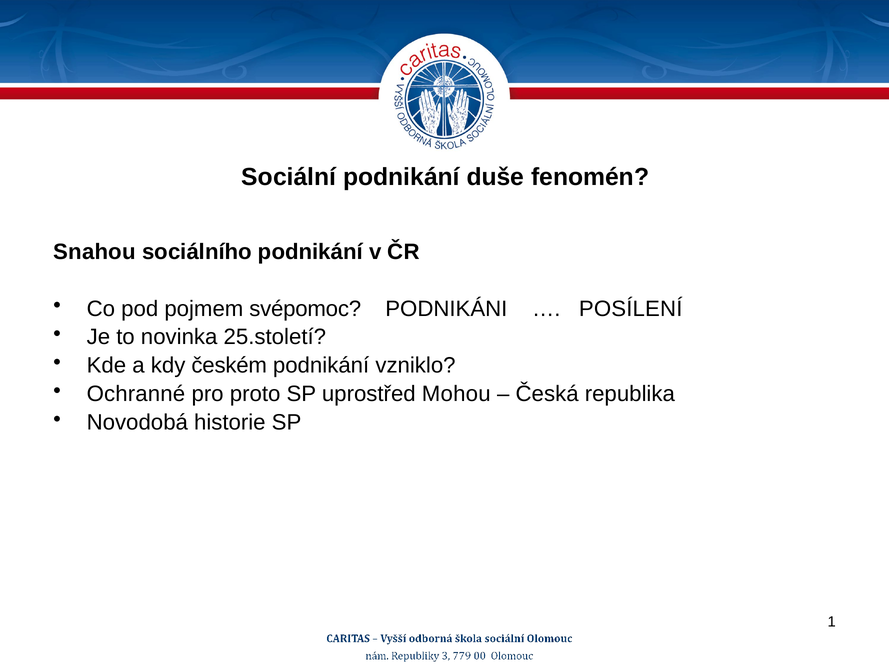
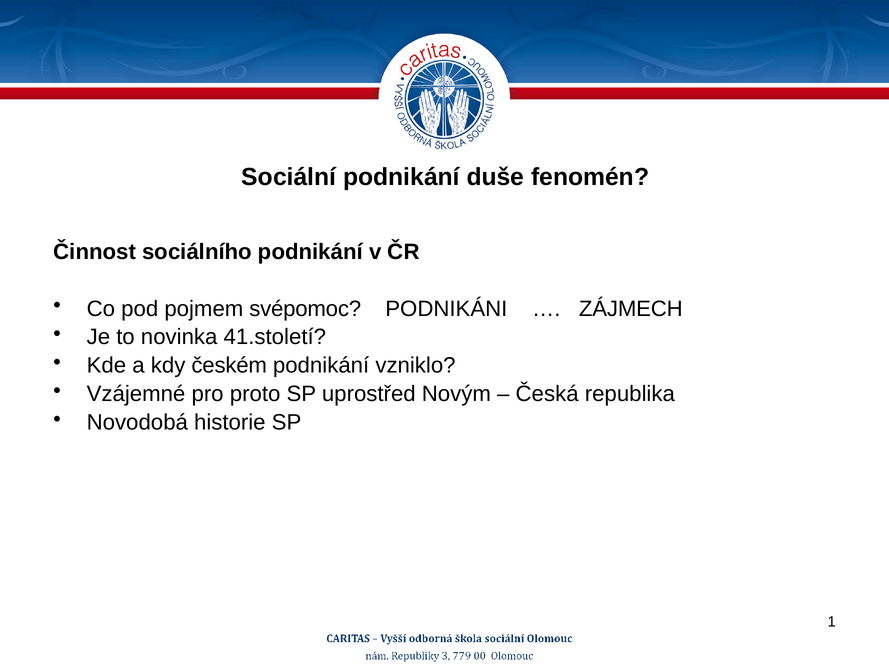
Snahou: Snahou -> Činnost (95, 252)
POSÍLENÍ: POSÍLENÍ -> ZÁJMECH (631, 309)
25.století: 25.století -> 41.století (275, 337)
Ochranné: Ochranné -> Vzájemné (136, 394)
Mohou: Mohou -> Novým (456, 394)
